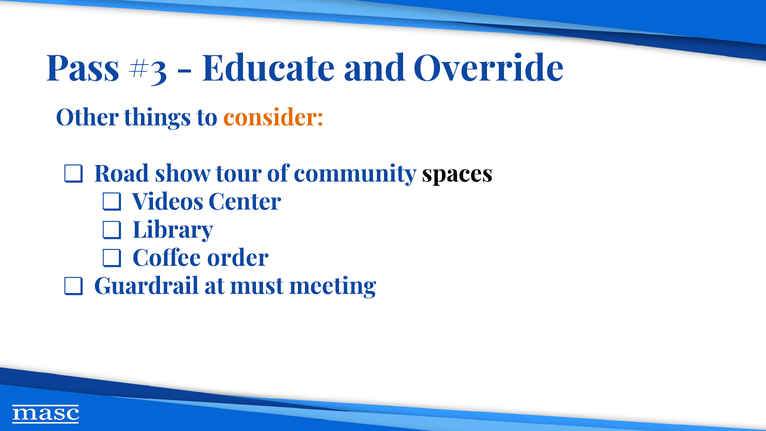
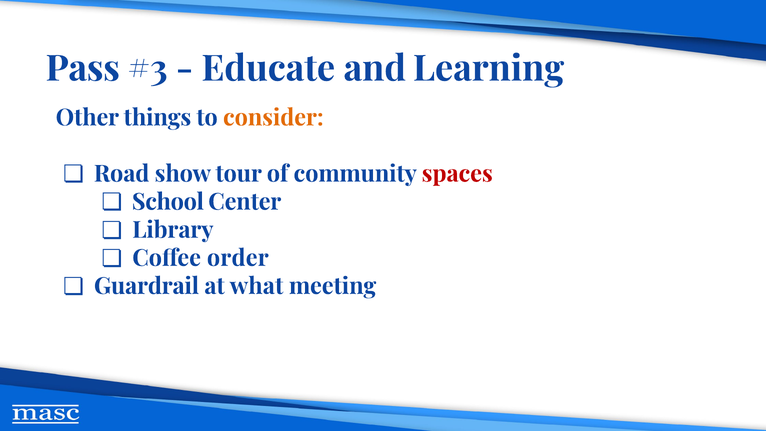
Override: Override -> Learning (489, 69)
spaces colour: black -> red (457, 174)
Videos: Videos -> School (168, 202)
must: must -> what (257, 286)
